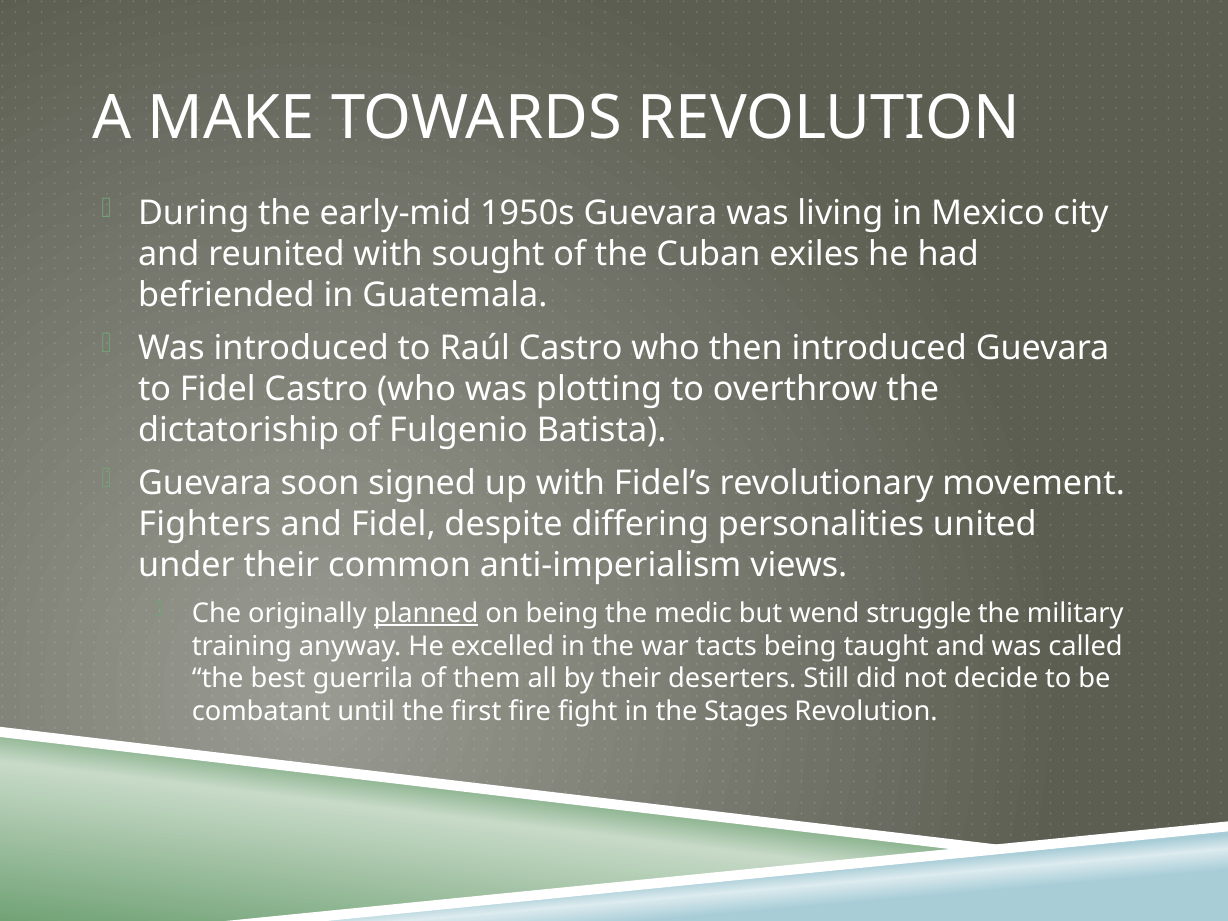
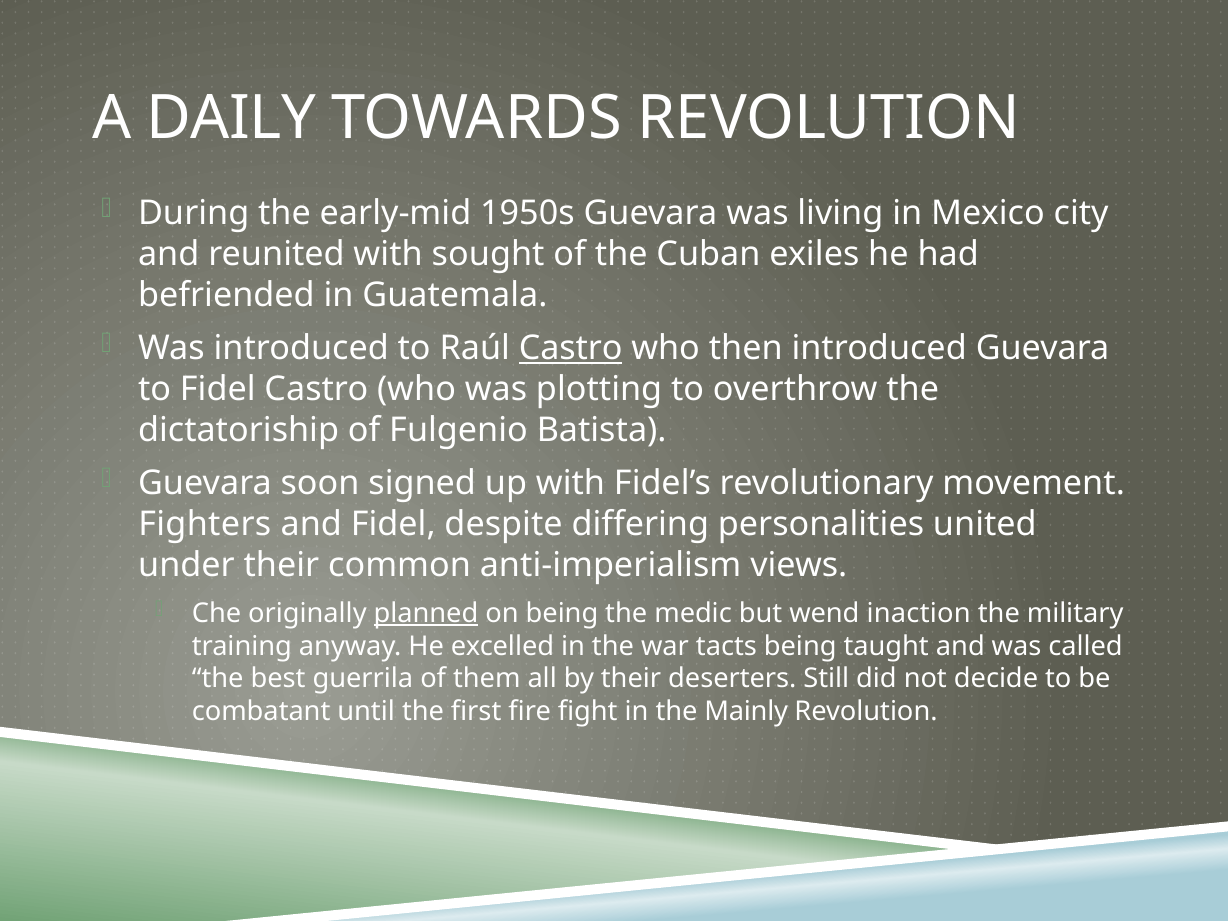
MAKE: MAKE -> DAILY (231, 118)
Castro underline: none -> present (571, 348)
struggle: struggle -> inaction (919, 613)
Stages: Stages -> Mainly (746, 711)
